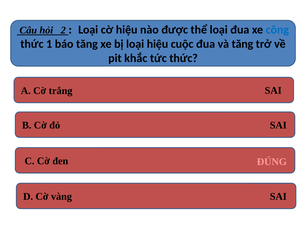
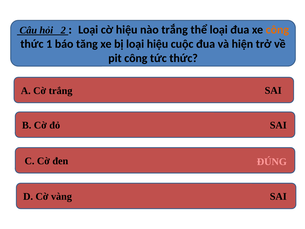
nào được: được -> trắng (175, 30)
công colour: blue -> orange (277, 30)
và tăng: tăng -> hiện (242, 44)
pit khắc: khắc -> công (136, 58)
